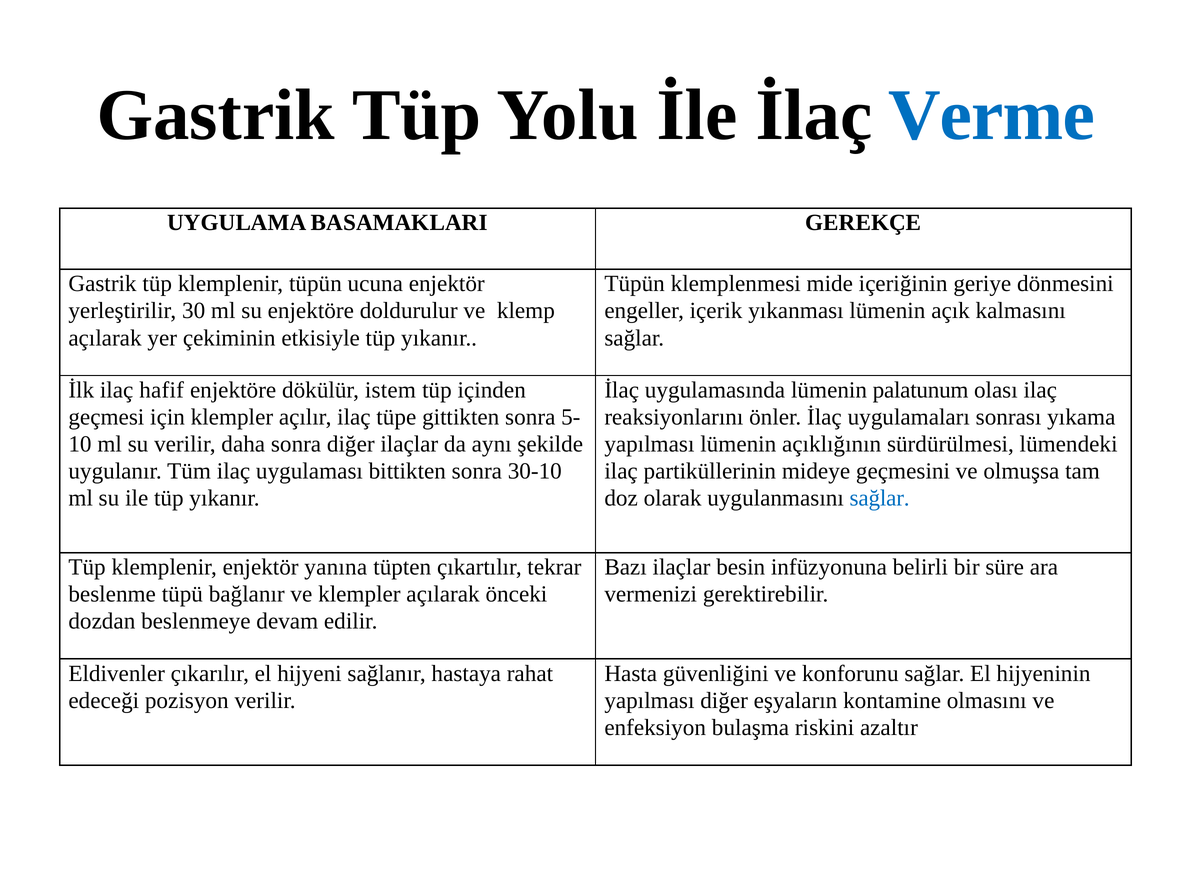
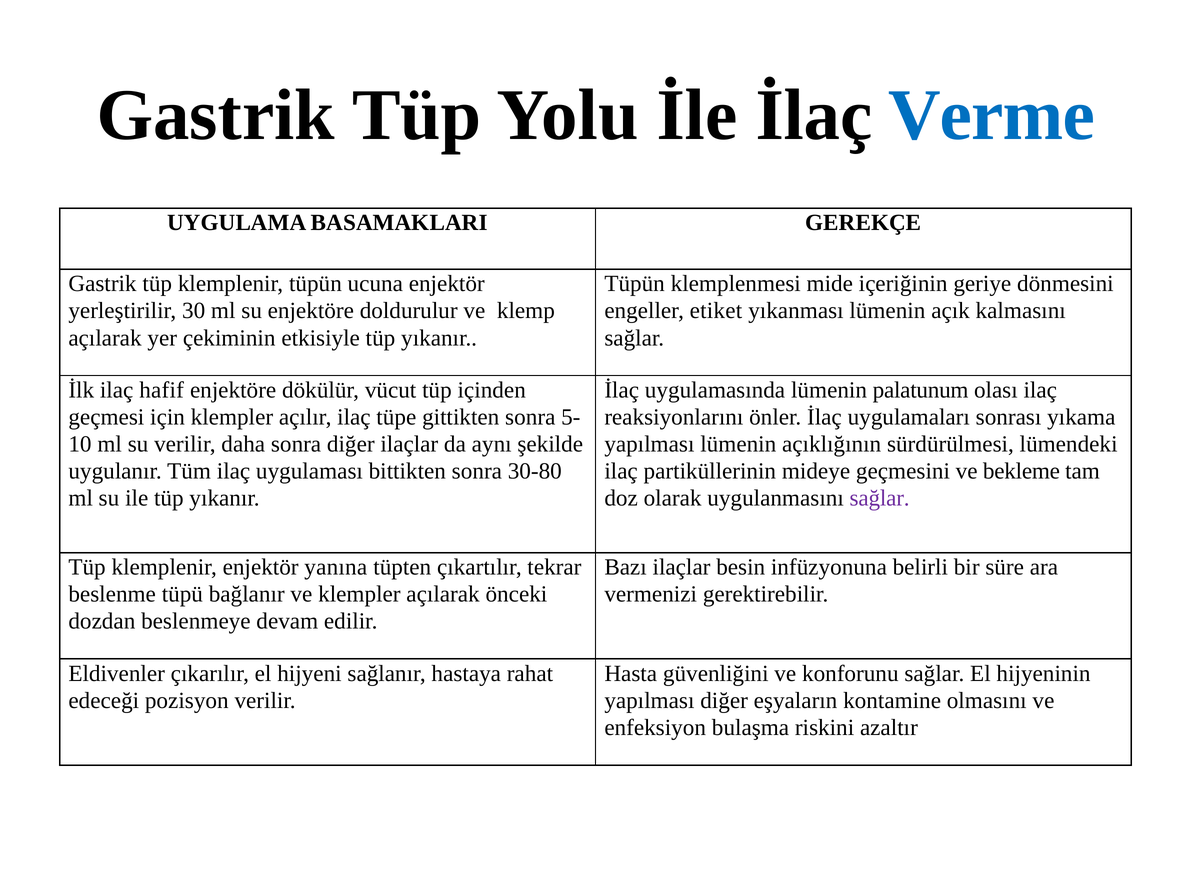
içerik: içerik -> etiket (716, 311)
istem: istem -> vücut (391, 390)
30-10: 30-10 -> 30-80 (535, 471)
olmuşsa: olmuşsa -> bekleme (1021, 471)
sağlar colour: blue -> purple (880, 498)
